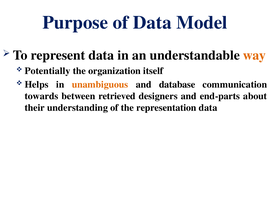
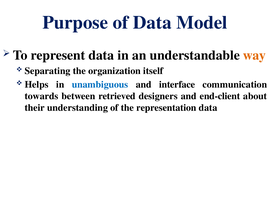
Potentially: Potentially -> Separating (48, 71)
unambiguous colour: orange -> blue (100, 85)
database: database -> interface (177, 85)
end-parts: end-parts -> end-client (220, 96)
